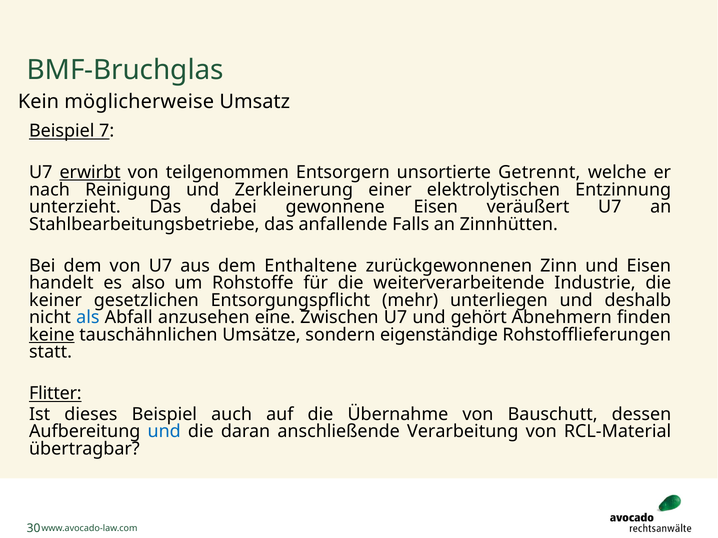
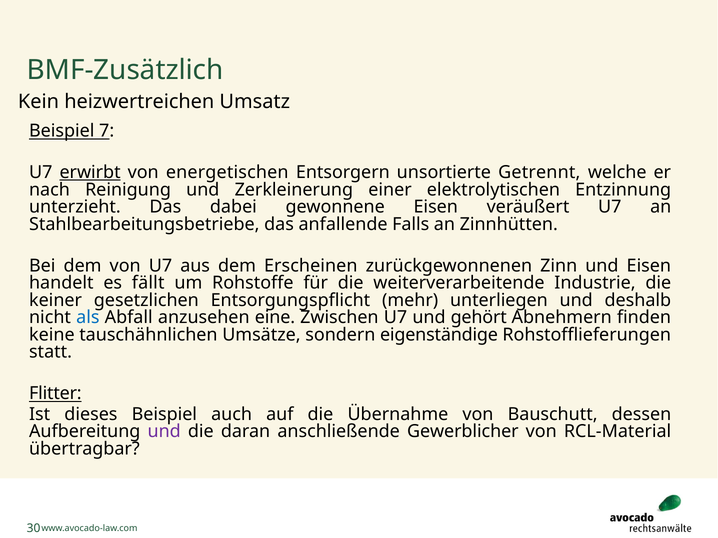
BMF-Bruchglas: BMF-Bruchglas -> BMF-Zusätzlich (125, 70)
möglicherweise: möglicherweise -> heizwertreichen (139, 102)
teilgenommen: teilgenommen -> energetischen (227, 173)
Enthaltene: Enthaltene -> Erscheinen (311, 266)
also: also -> fällt (148, 283)
keine underline: present -> none (52, 335)
und colour: blue -> purple (164, 432)
Verarbeitung: Verarbeitung -> Gewerblicher (463, 432)
